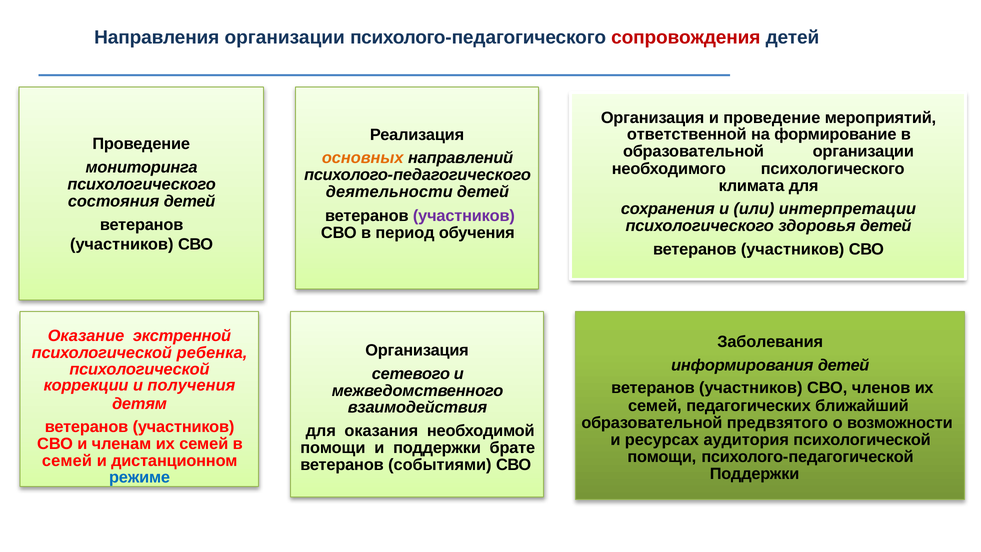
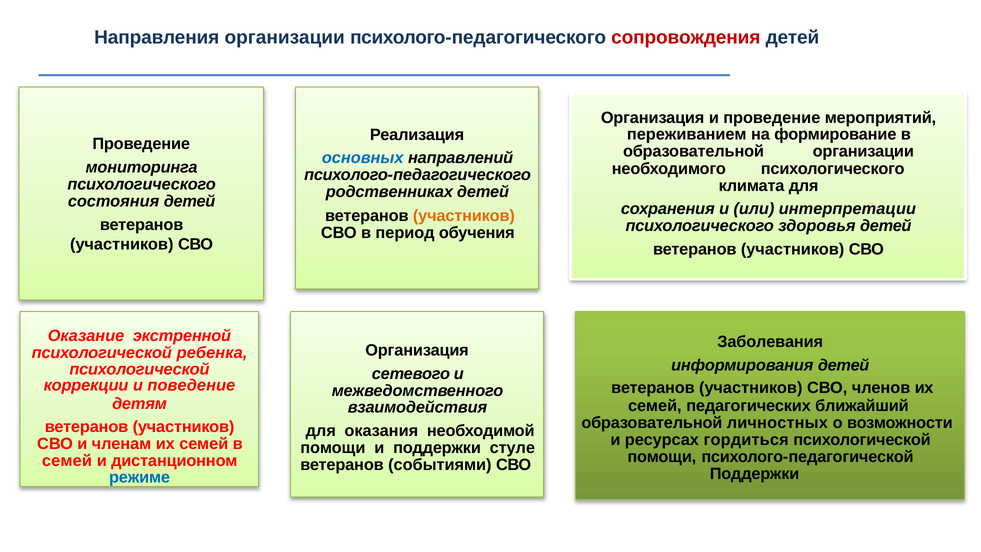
ответственной: ответственной -> переживанием (687, 134)
основных colour: orange -> blue (363, 158)
деятельности: деятельности -> родственниках (389, 192)
участников colour: purple -> orange (464, 216)
получения: получения -> поведение (191, 385)
предвзятого: предвзятого -> личностных (777, 423)
аудитория: аудитория -> гордиться (746, 440)
брате: брате -> стуле (512, 448)
